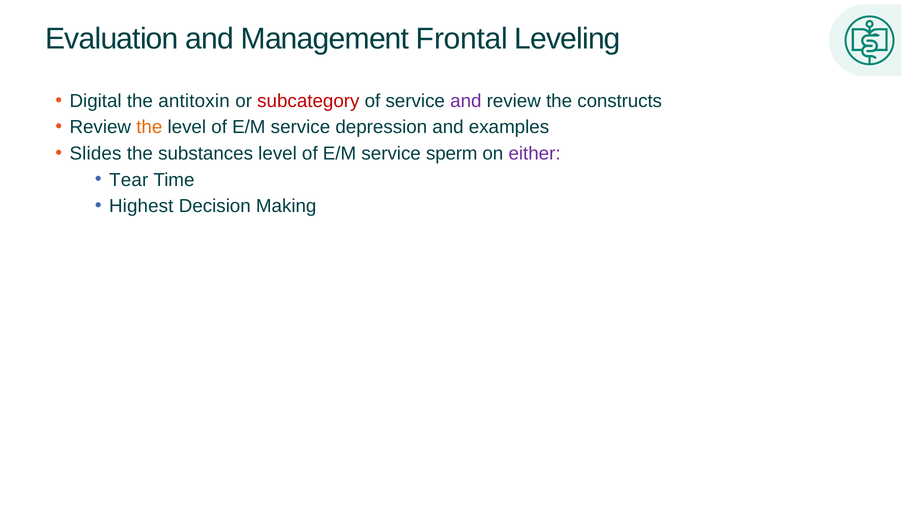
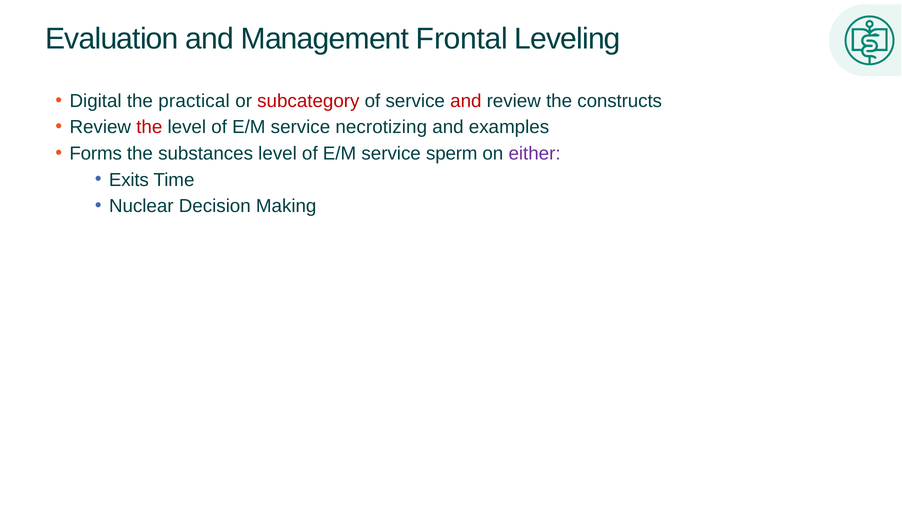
antitoxin: antitoxin -> practical (194, 101)
and colour: purple -> red (466, 101)
the colour: orange -> red (149, 127)
depression: depression -> necrotizing (381, 127)
Slides: Slides -> Forms (96, 154)
Tear: Tear -> Exits (129, 180)
Highest: Highest -> Nuclear (141, 206)
